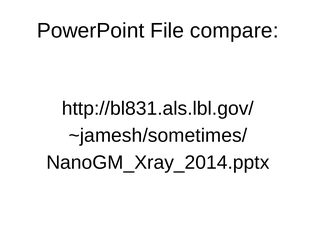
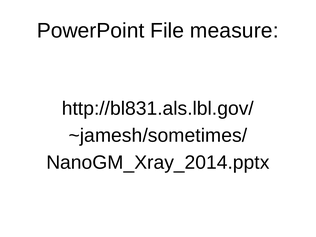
compare: compare -> measure (234, 31)
